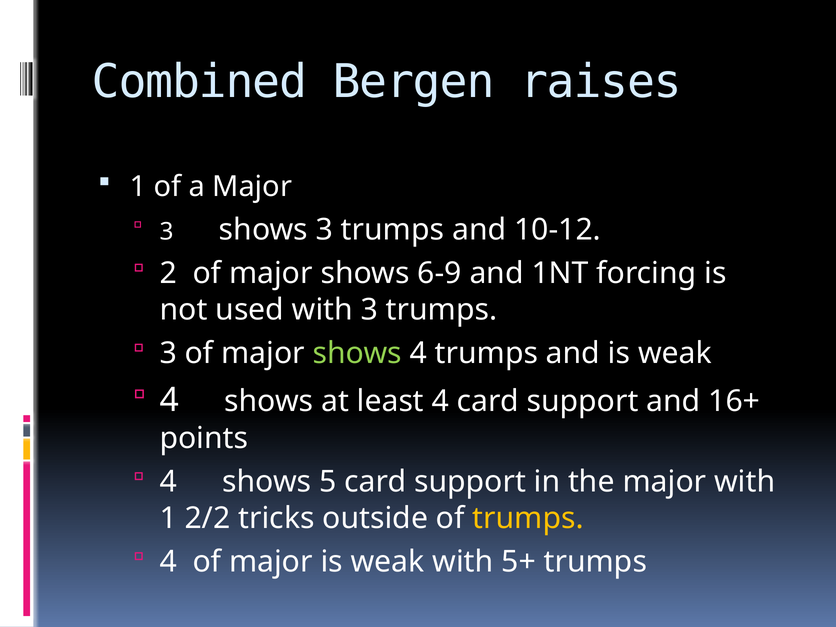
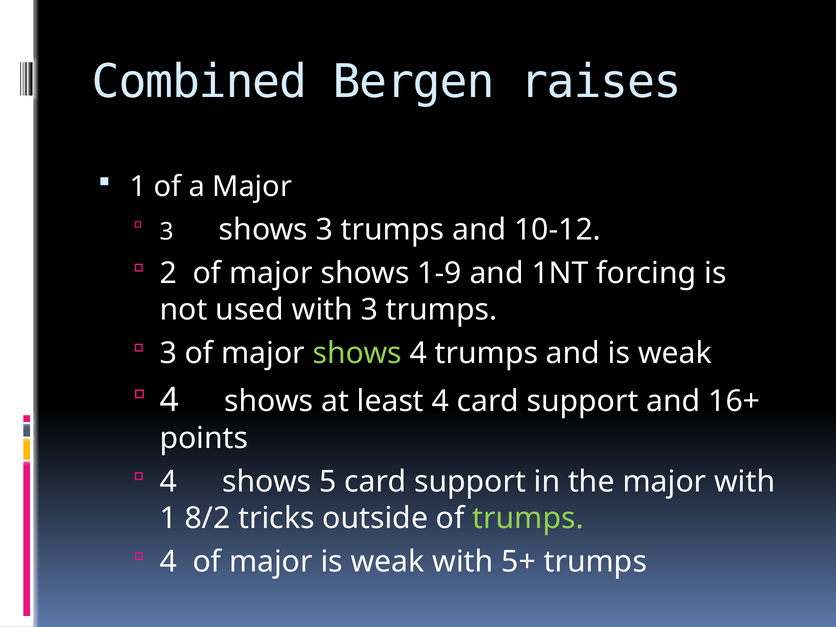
6-9: 6-9 -> 1-9 (440, 273)
2/2: 2/2 -> 8/2 (208, 518)
trumps colour: yellow -> light green (528, 518)
